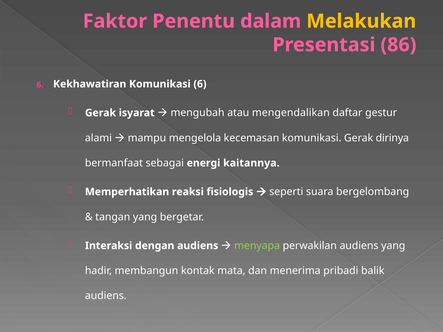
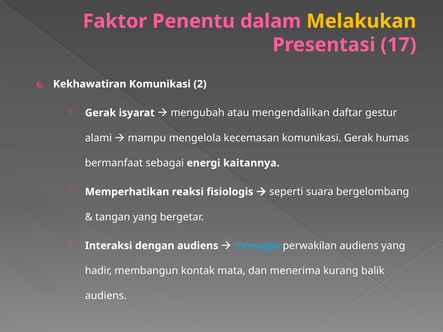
86: 86 -> 17 (398, 45)
Komunikasi 6: 6 -> 2 (200, 84)
dirinya: dirinya -> humas (392, 138)
menyapa colour: light green -> light blue (257, 246)
pribadi: pribadi -> kurang (341, 271)
